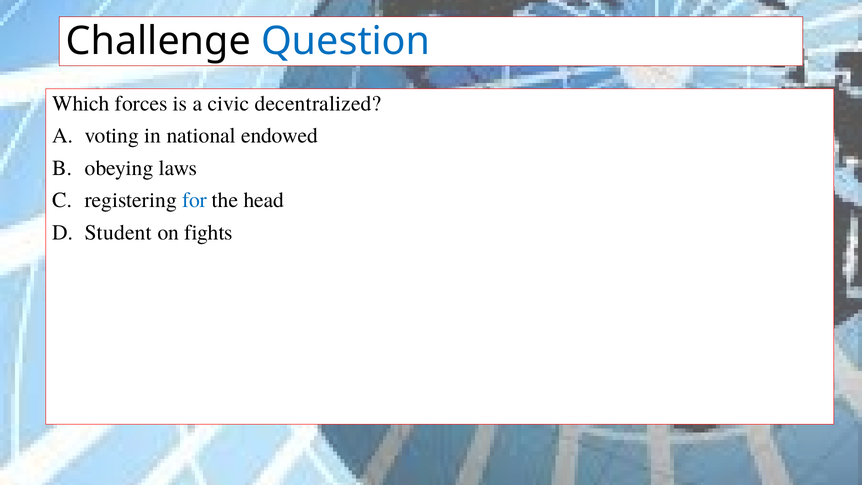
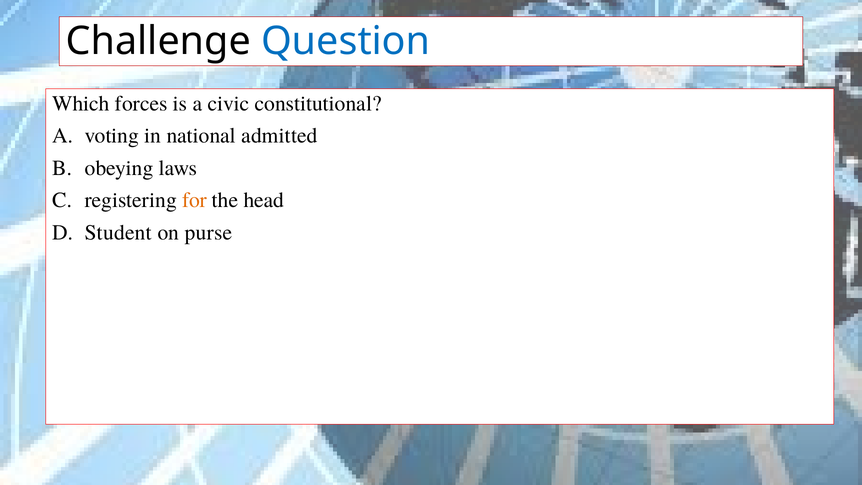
decentralized: decentralized -> constitutional (318, 103)
endowed: endowed -> admitted (280, 136)
for colour: blue -> orange (195, 200)
fights: fights -> purse (208, 232)
